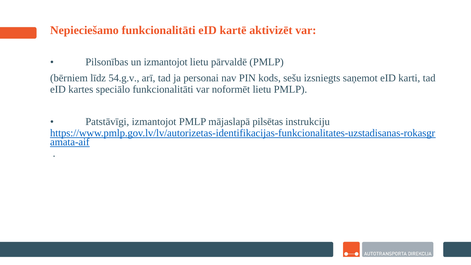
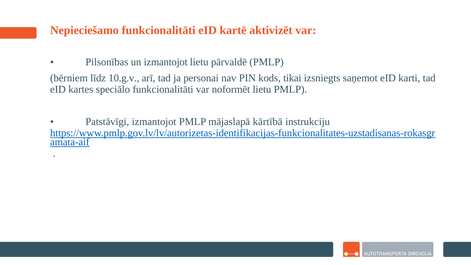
54.g.v: 54.g.v -> 10.g.v (124, 78)
sešu: sešu -> tikai (292, 78)
pilsētas: pilsētas -> kārtībā (268, 122)
